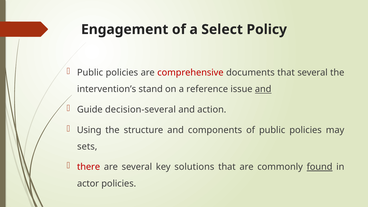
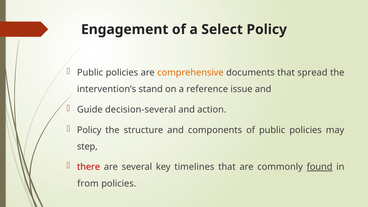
comprehensive colour: red -> orange (190, 73)
that several: several -> spread (312, 73)
and underline: present -> none (263, 89)
Using: Using -> Policy (89, 130)
sets: sets -> step (87, 147)
solutions: solutions -> timelines (194, 167)
actor: actor -> from (88, 184)
